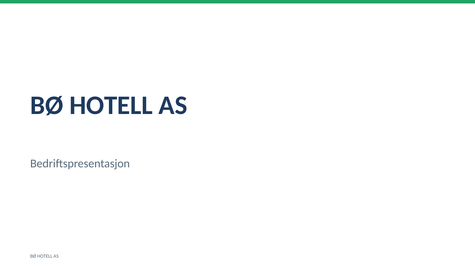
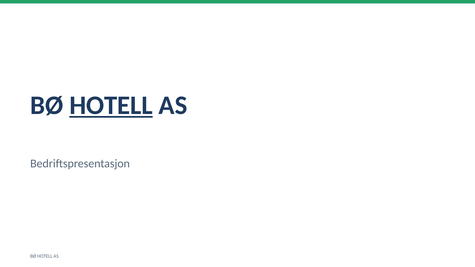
HOTELL underline: none -> present (111, 105)
